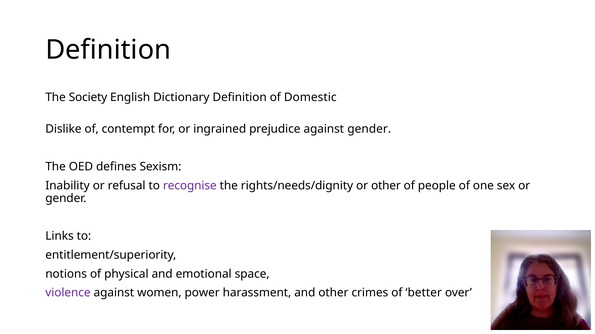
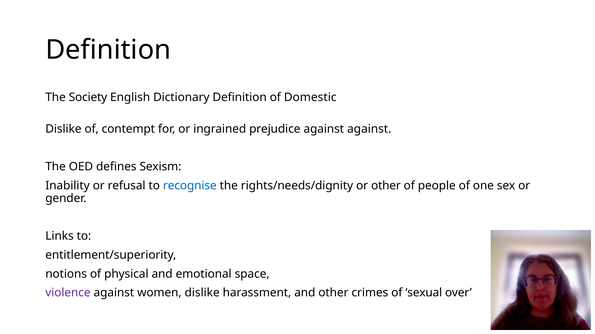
against gender: gender -> against (369, 129)
recognise colour: purple -> blue (190, 186)
women power: power -> dislike (202, 293)
better: better -> sexual (424, 293)
